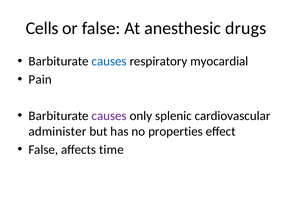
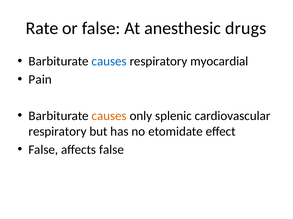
Cells: Cells -> Rate (42, 28)
causes colour: purple -> orange (109, 116)
administer: administer -> respiratory (58, 132)
properties: properties -> etomidate (175, 132)
affects time: time -> false (111, 150)
